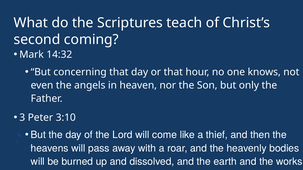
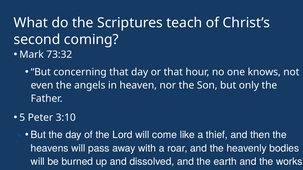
14:32: 14:32 -> 73:32 (59, 55)
3: 3 -> 5 (22, 118)
